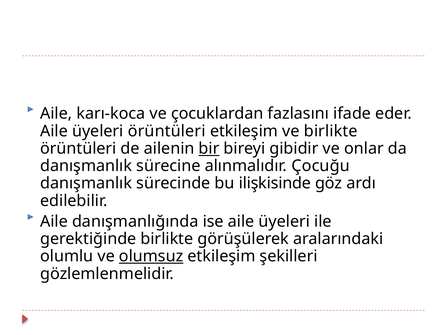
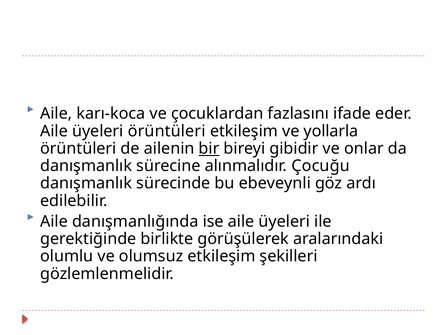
ve birlikte: birlikte -> yollarla (331, 131)
ilişkisinde: ilişkisinde -> ebeveynli (275, 183)
olumsuz underline: present -> none (151, 256)
